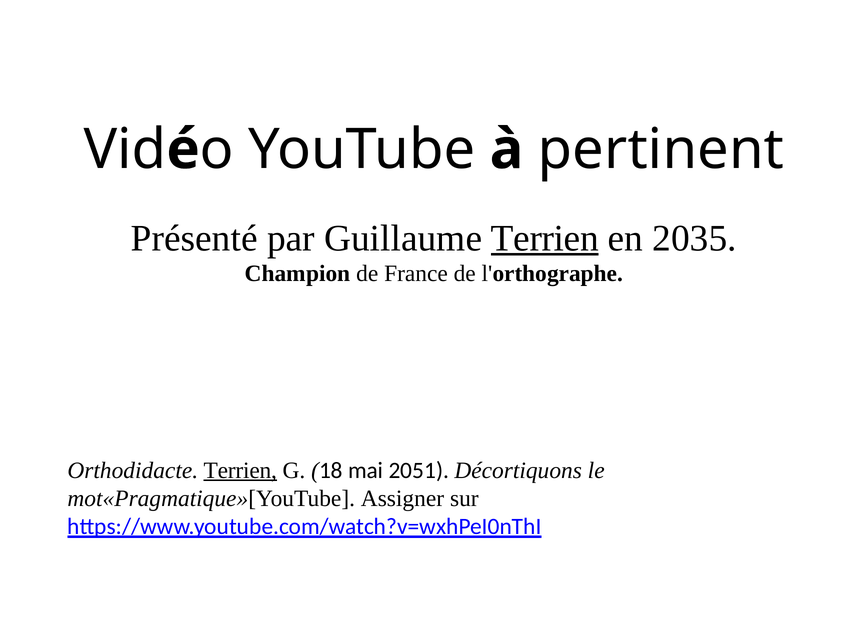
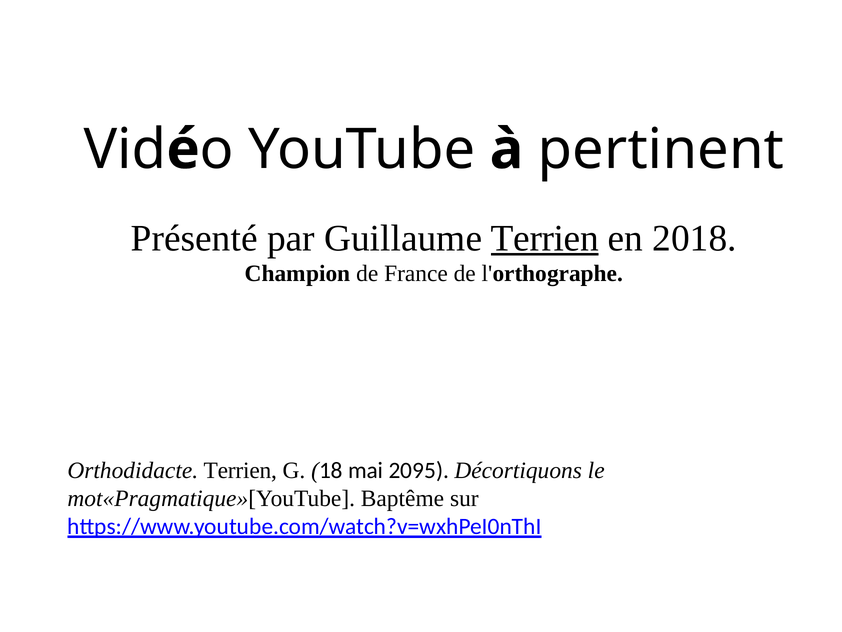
2035: 2035 -> 2018 (695, 238)
Terrien underline: present -> none (240, 470)
2051: 2051 -> 2095 (419, 470)
Assigner: Assigner -> Baptême (402, 498)
